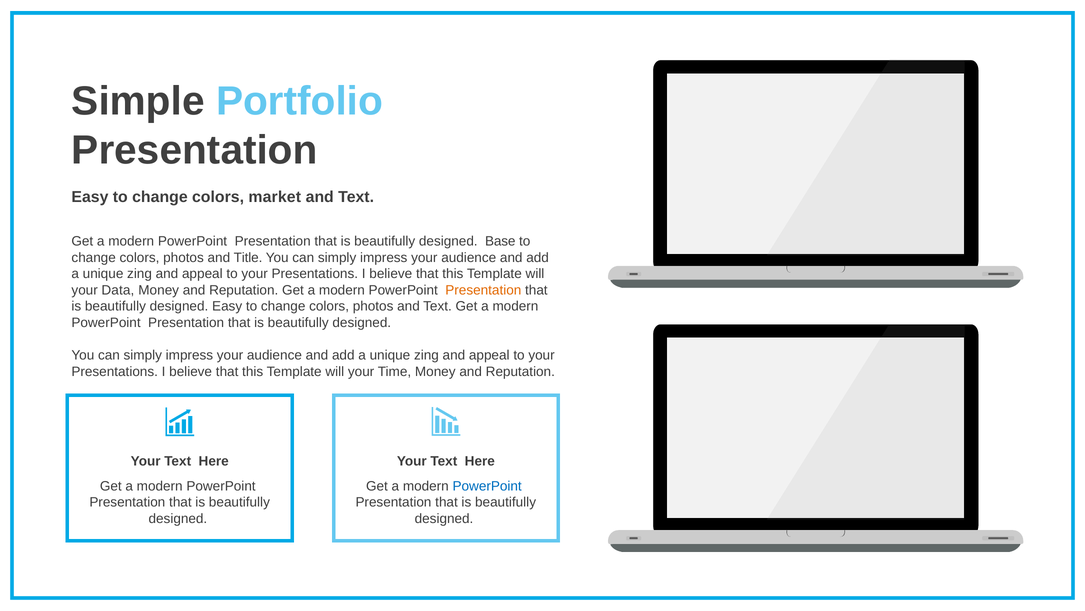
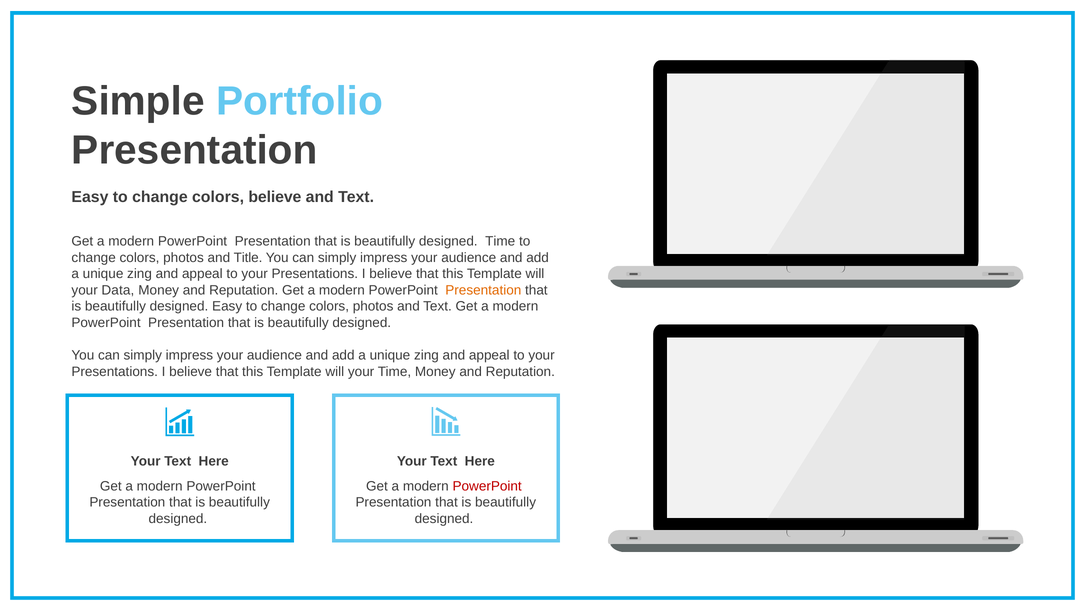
colors market: market -> believe (275, 197)
designed Base: Base -> Time (500, 241)
PowerPoint colour: blue -> red (487, 486)
